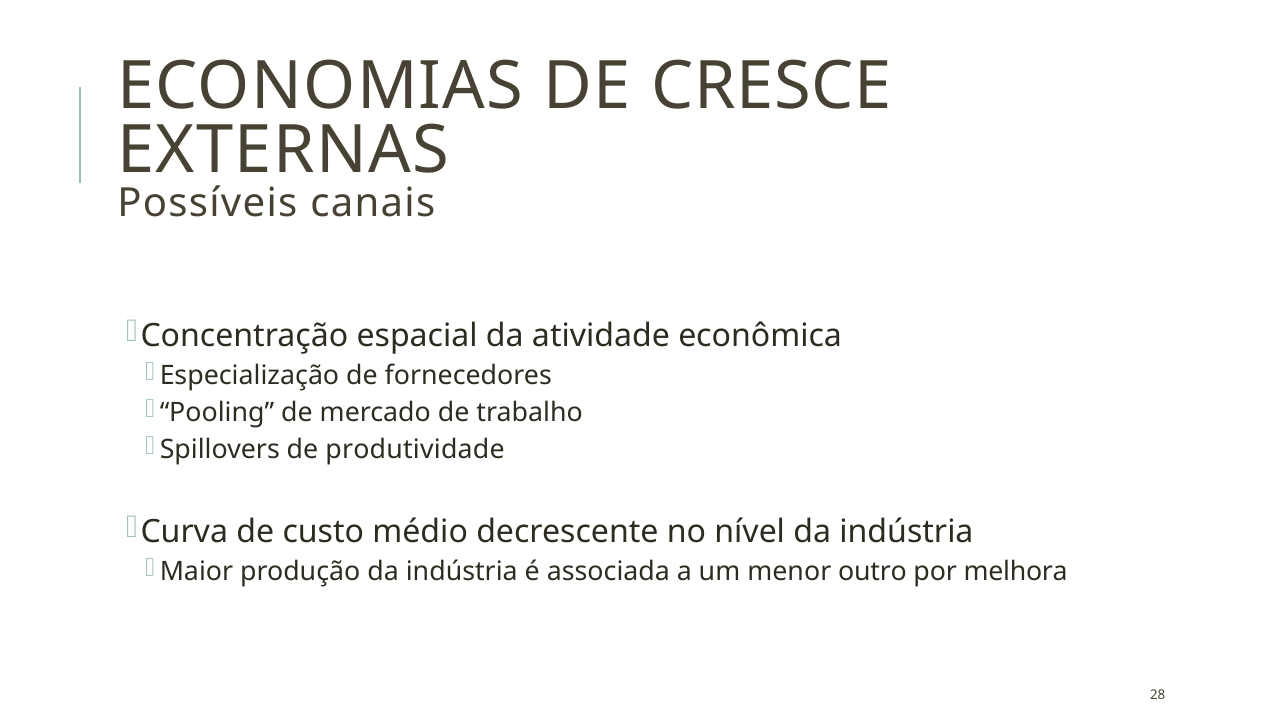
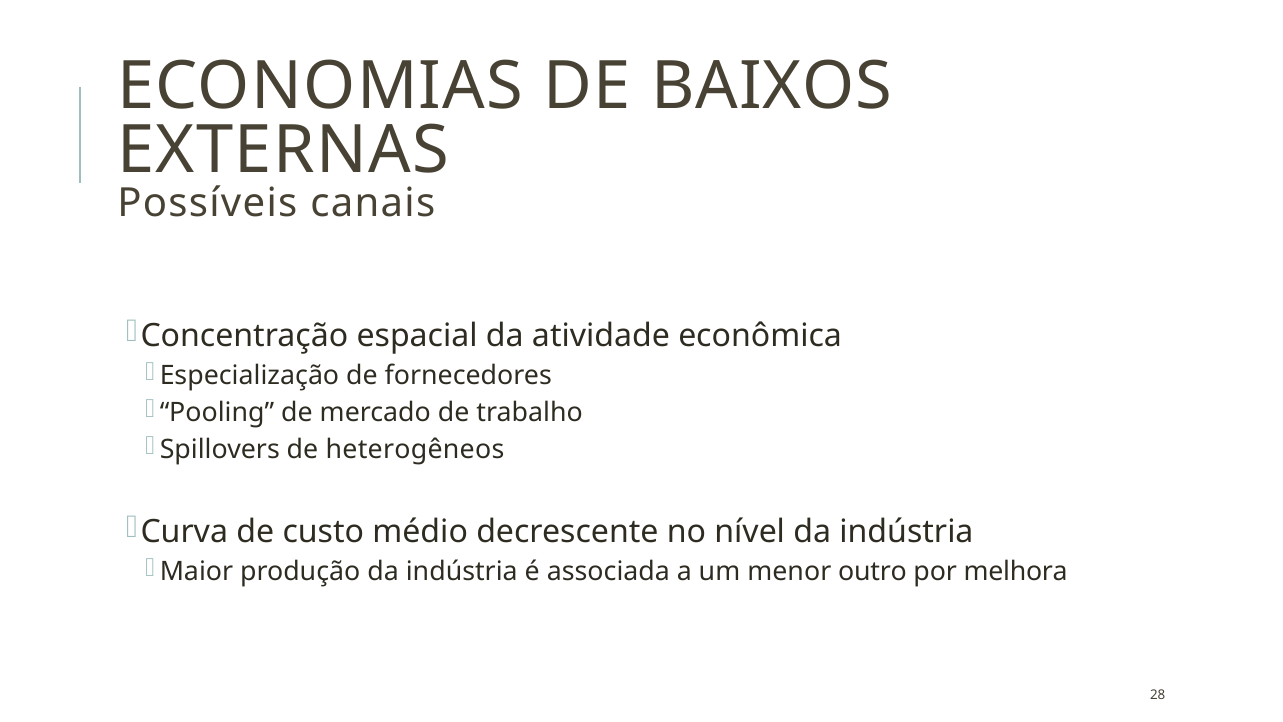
CRESCE: CRESCE -> BAIXOS (772, 86)
produtividade: produtividade -> heterogêneos (415, 449)
